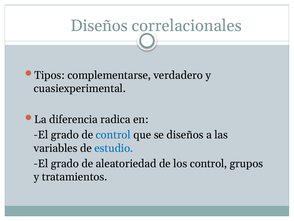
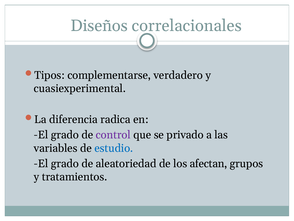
control colour: blue -> purple (113, 135)
se diseños: diseños -> privado (185, 135)
los control: control -> afectan (209, 163)
